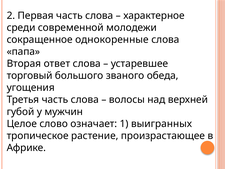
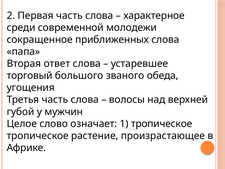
однокоренные: однокоренные -> приближенных (112, 40)
1 выигранных: выигранных -> тропическое (162, 124)
